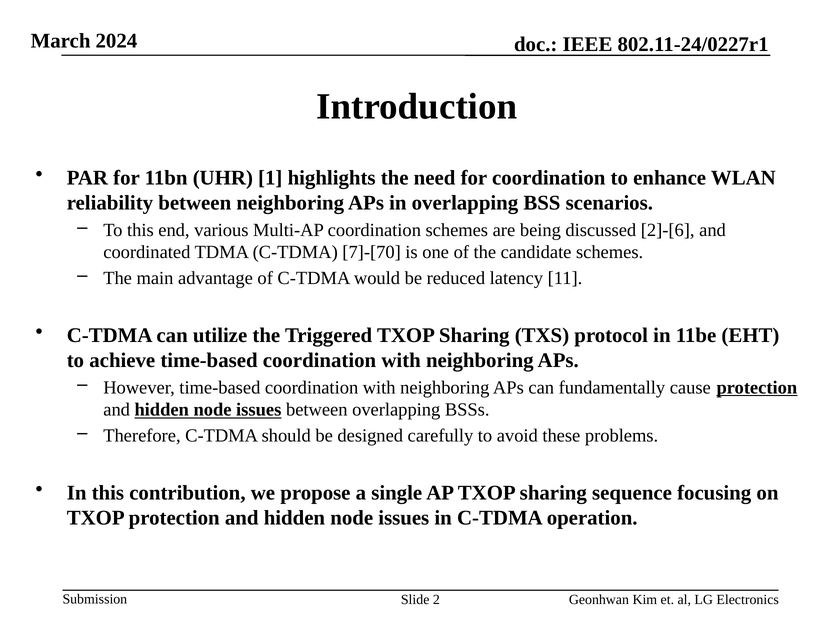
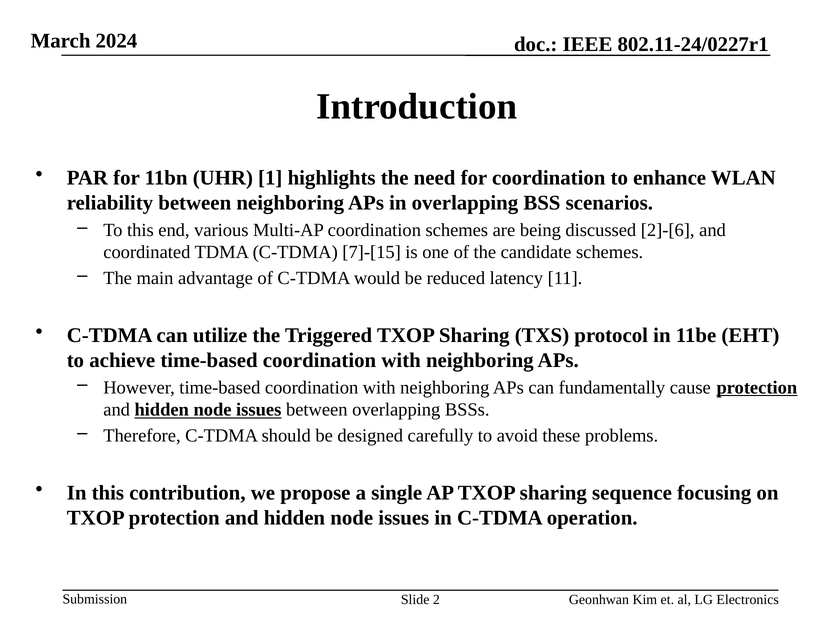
7]-[70: 7]-[70 -> 7]-[15 (372, 252)
